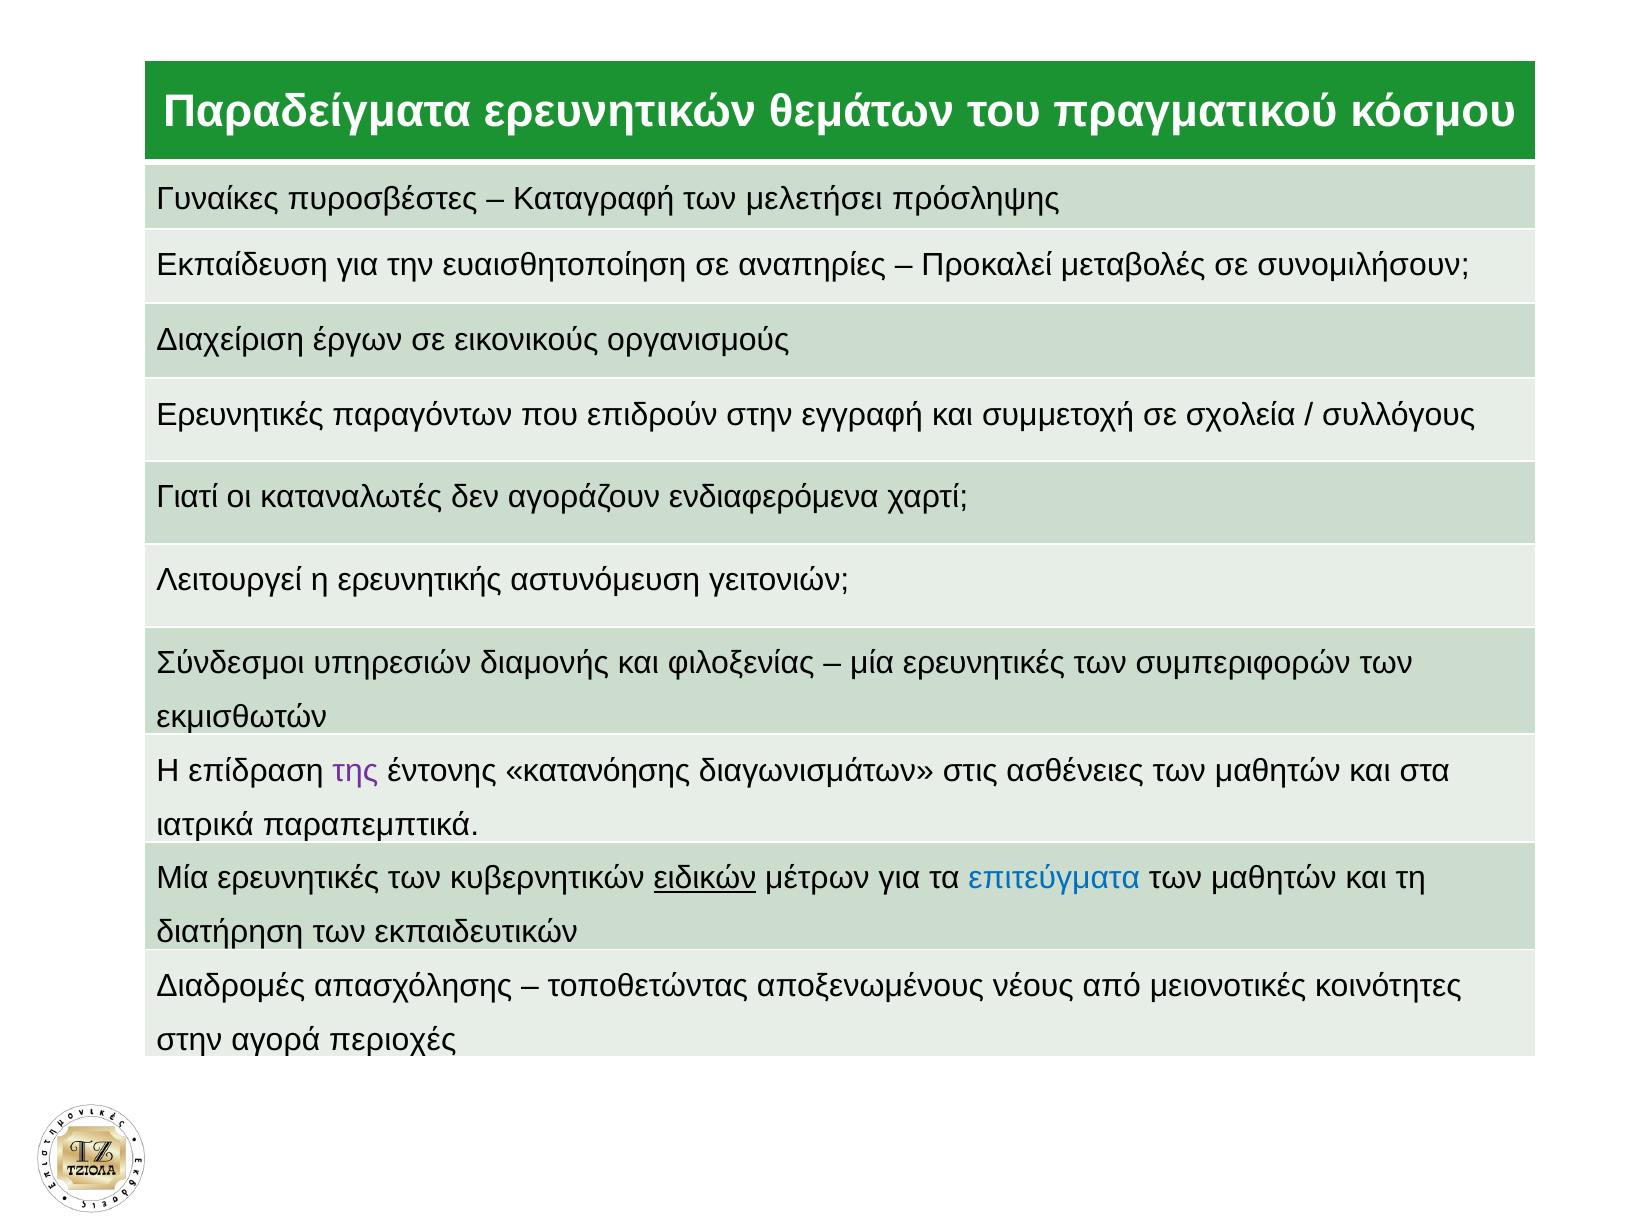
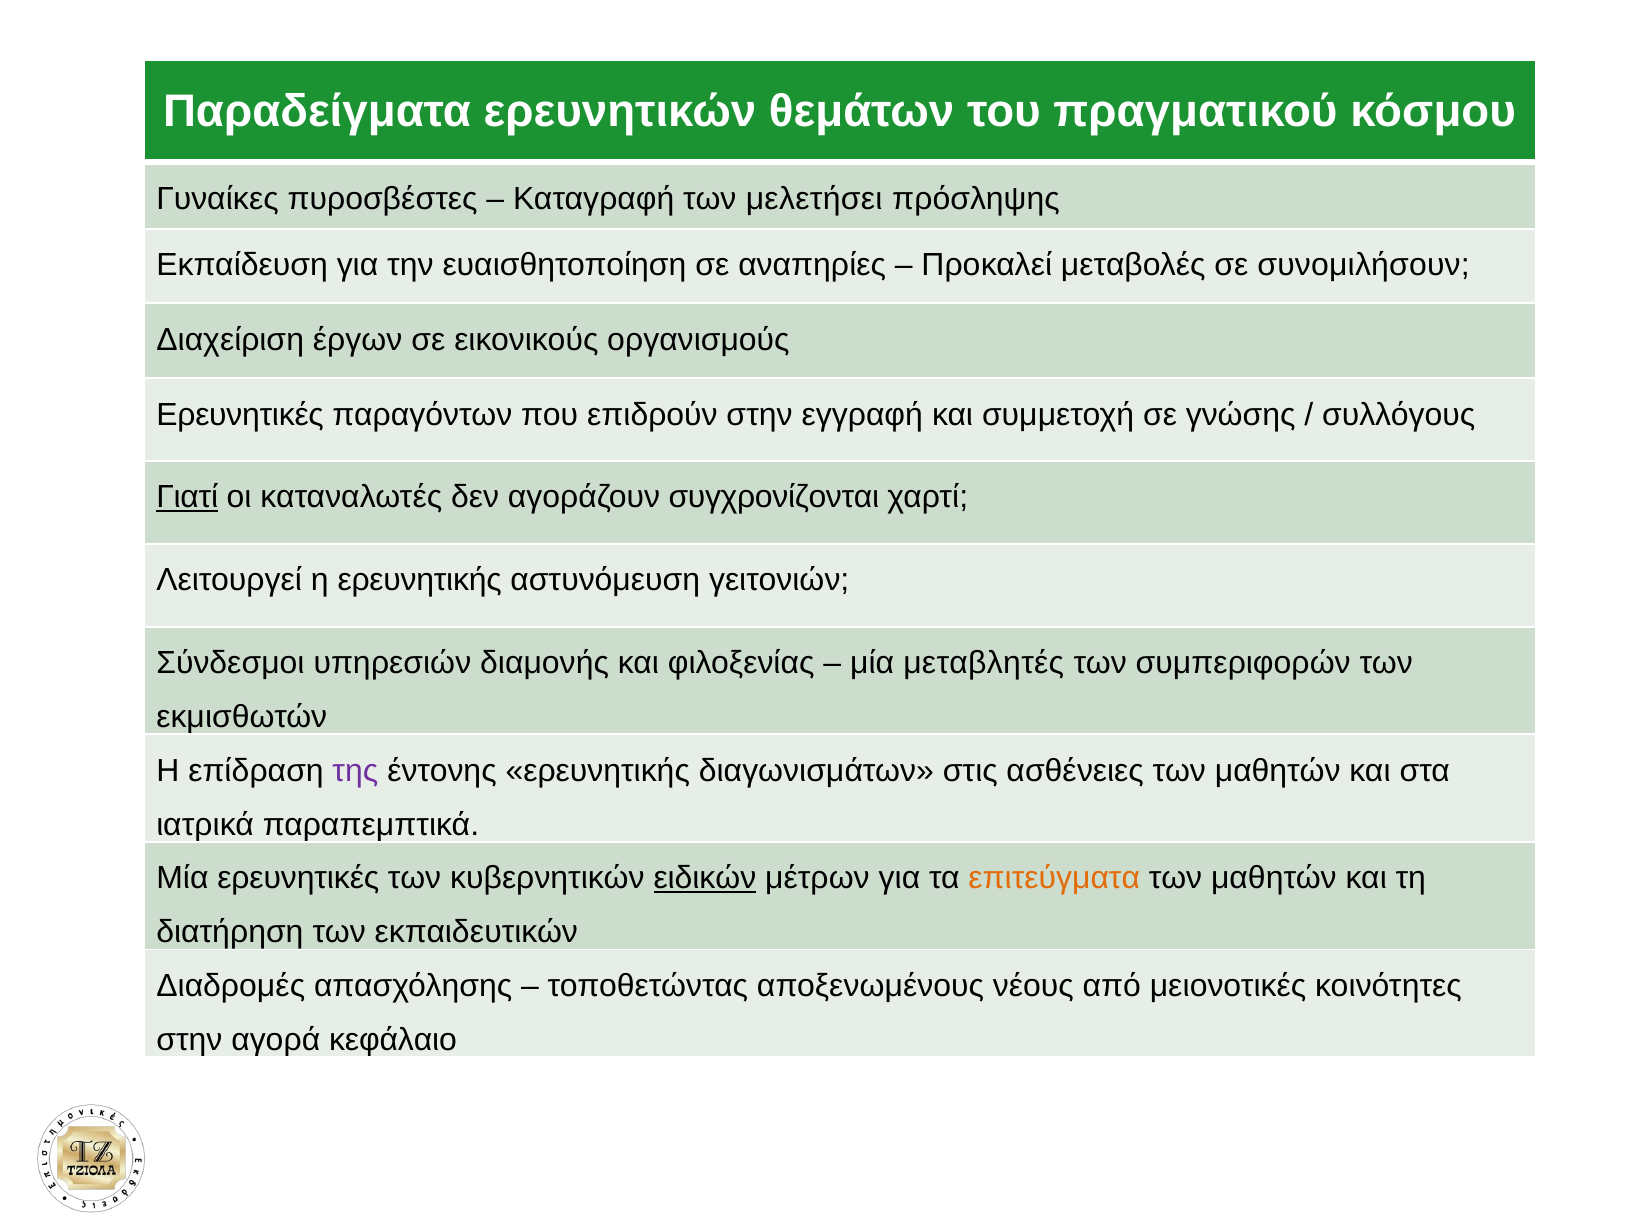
σχολεία: σχολεία -> γνώσης (1241, 415)
Γιατί underline: none -> present (187, 498)
ενδιαφερόμενα: ενδιαφερόμενα -> συγχρονίζονται (774, 498)
ερευνητικές: ερευνητικές -> μεταβλητές (984, 663)
έντονης κατανόησης: κατανόησης -> ερευνητικής (598, 771)
επιτεύγματα colour: blue -> orange (1054, 879)
περιοχές: περιοχές -> κεφάλαιο (393, 1040)
